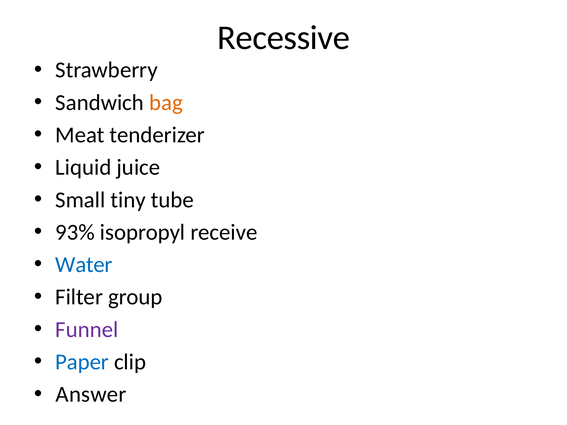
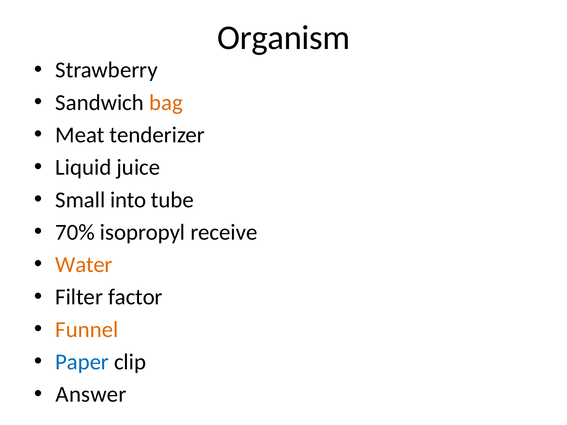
Recessive: Recessive -> Organism (284, 38)
tiny: tiny -> into (128, 200)
93%: 93% -> 70% (75, 232)
Water colour: blue -> orange (84, 265)
group: group -> factor (135, 297)
Funnel colour: purple -> orange (87, 330)
